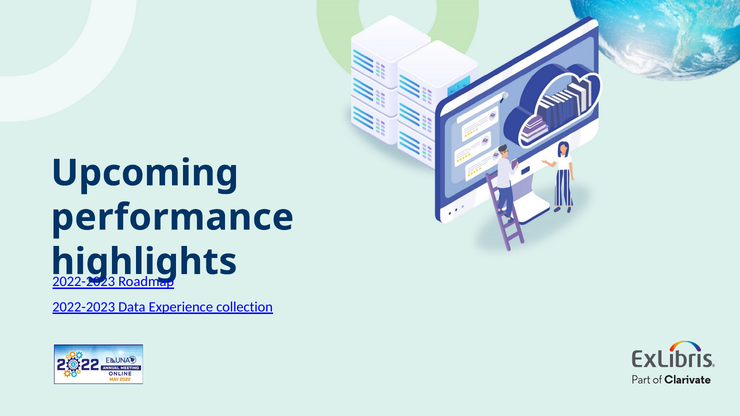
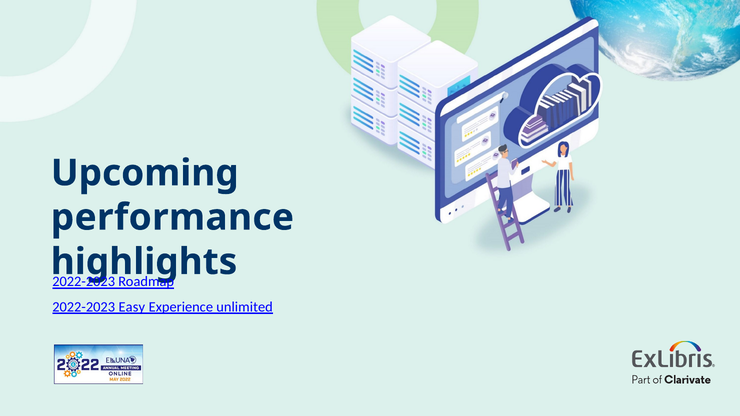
Data: Data -> Easy (132, 307)
collection: collection -> unlimited (245, 307)
